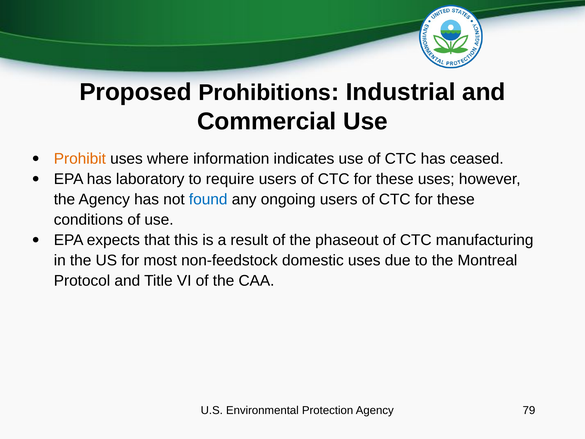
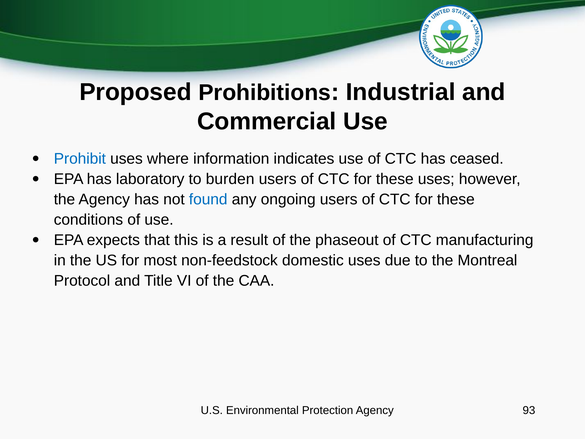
Prohibit colour: orange -> blue (80, 159)
require: require -> burden (230, 179)
79: 79 -> 93 (529, 410)
